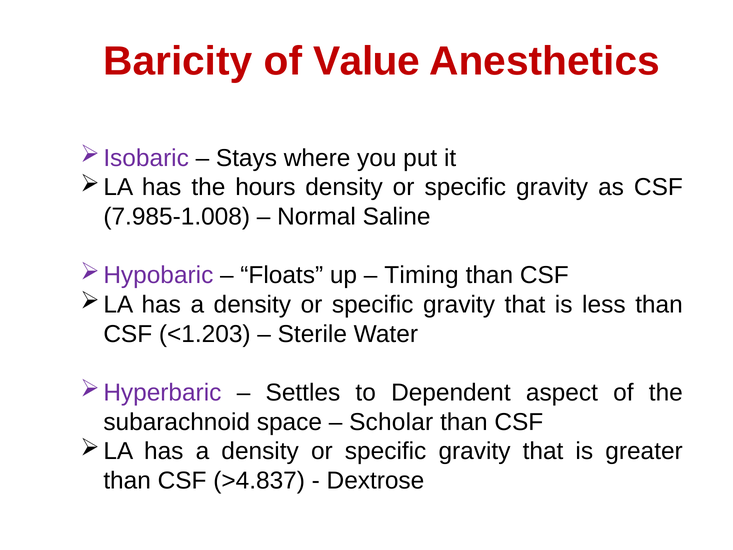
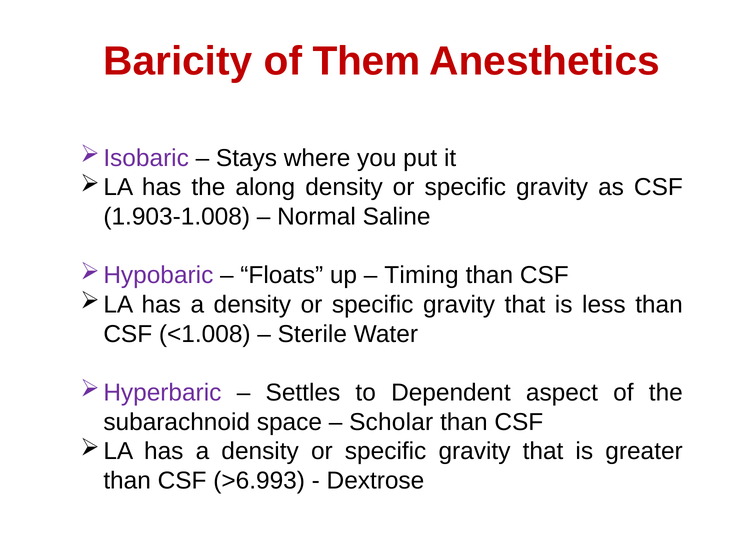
Value: Value -> Them (367, 61)
hours: hours -> along (265, 187)
7.985-1.008: 7.985-1.008 -> 1.903-1.008 (177, 217)
<1.203: <1.203 -> <1.008 (205, 334)
>4.837: >4.837 -> >6.993 (259, 481)
